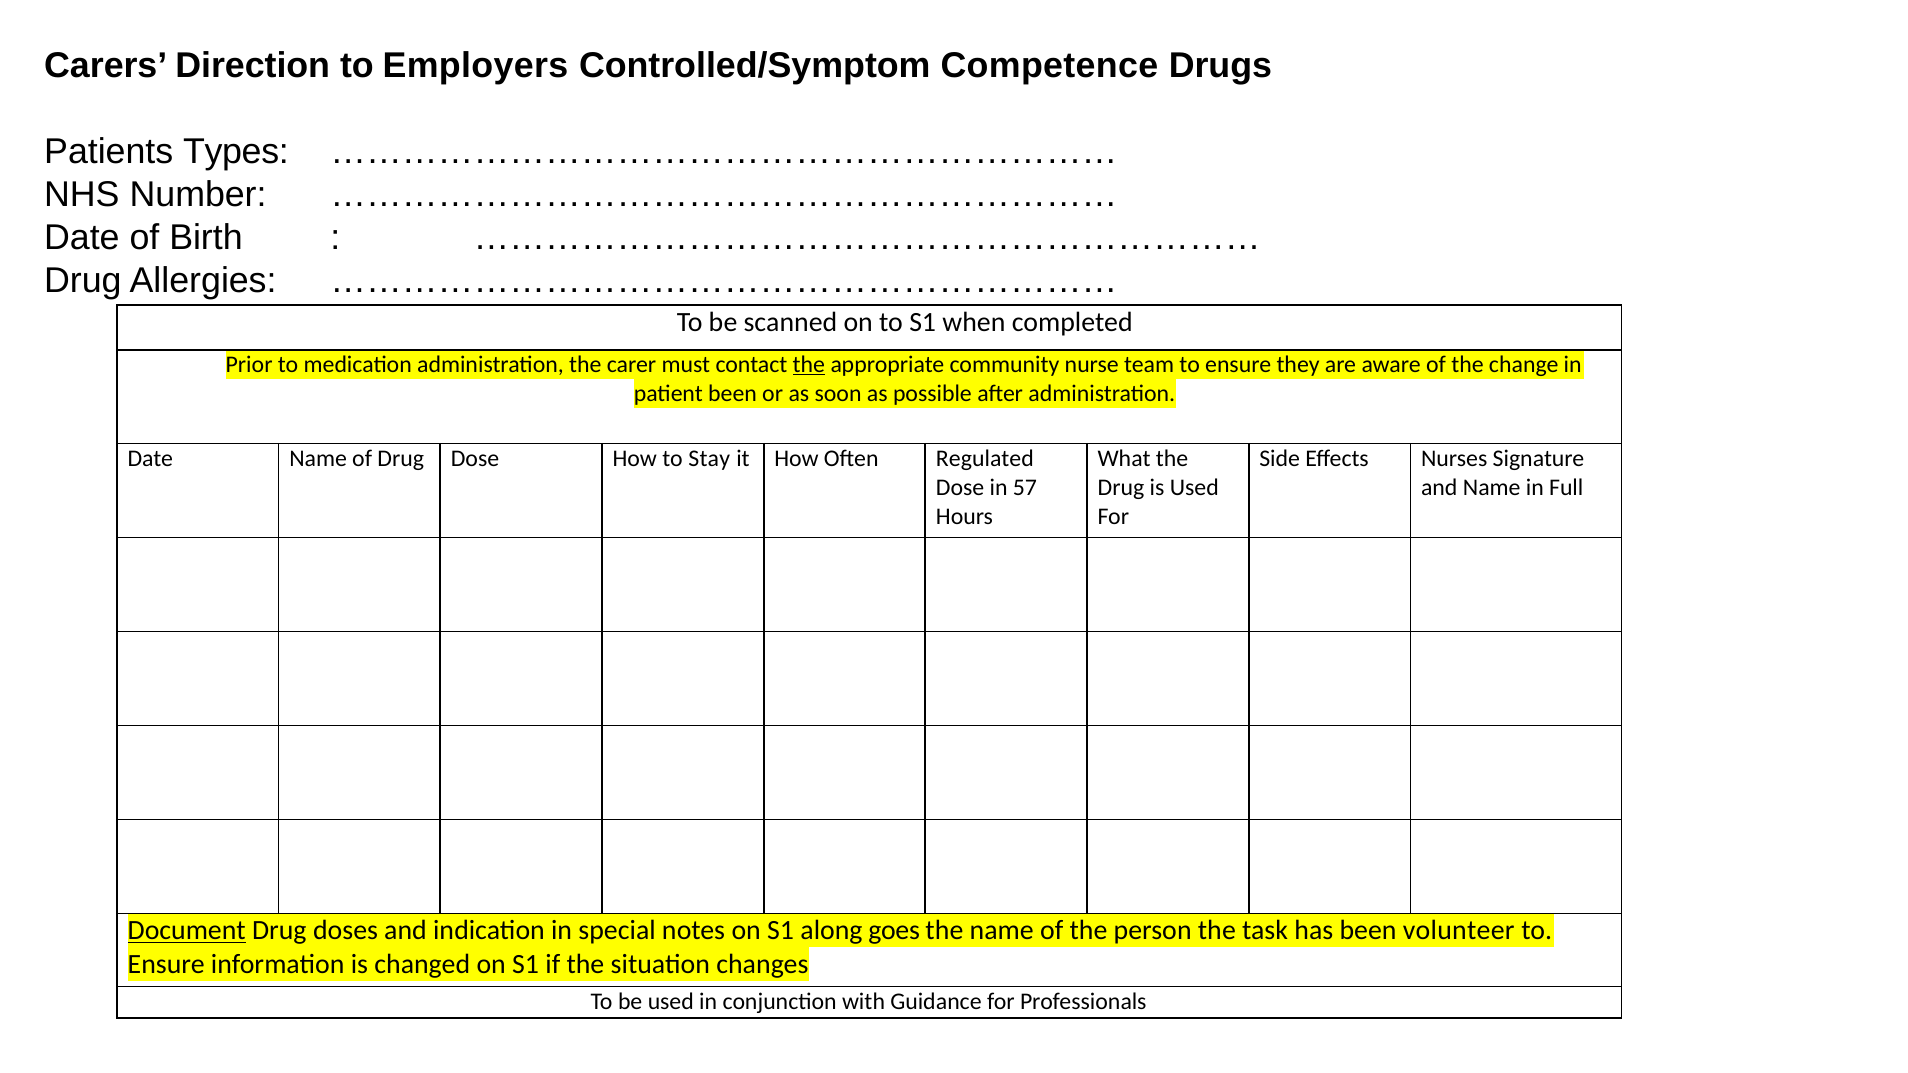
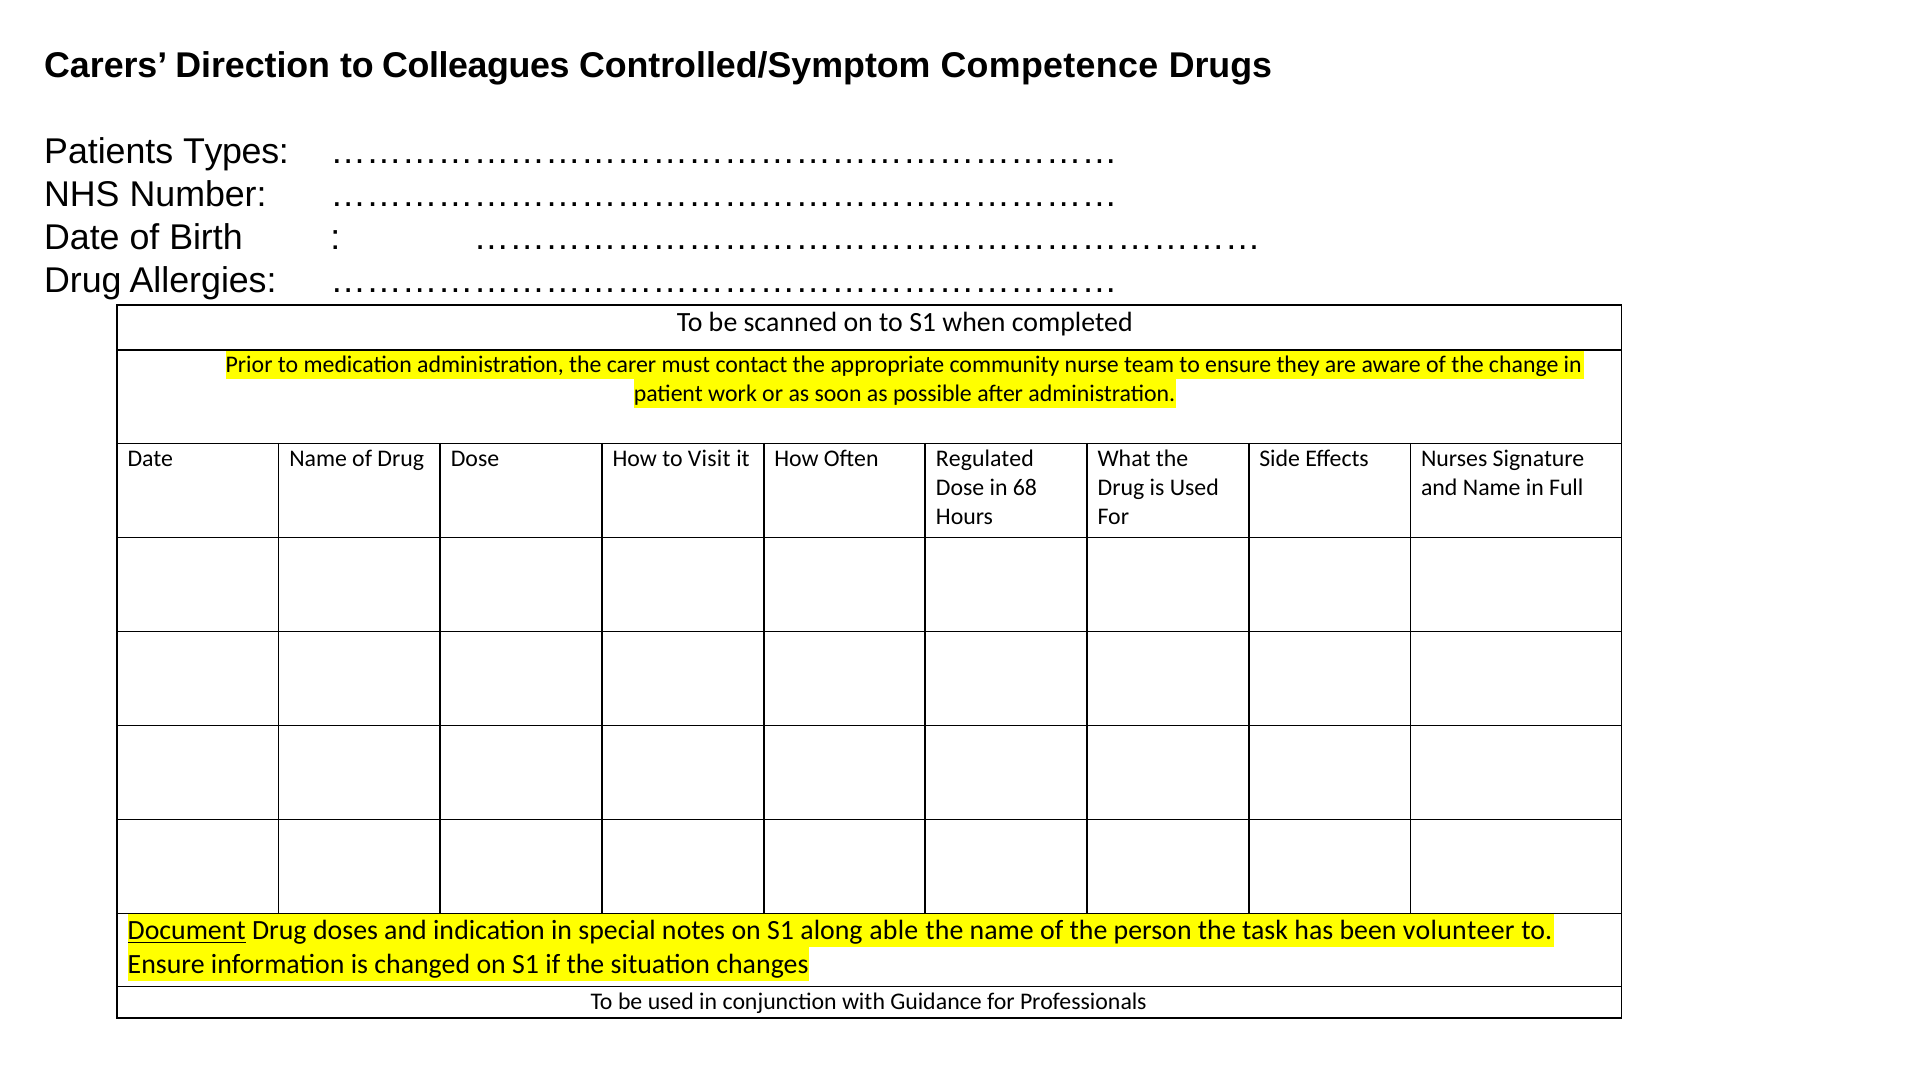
Employers: Employers -> Colleagues (476, 66)
the underline: present -> none (809, 365)
patient been: been -> work (733, 394)
Stay: Stay -> Visit (709, 459)
57: 57 -> 68 (1025, 488)
goes: goes -> able (894, 931)
